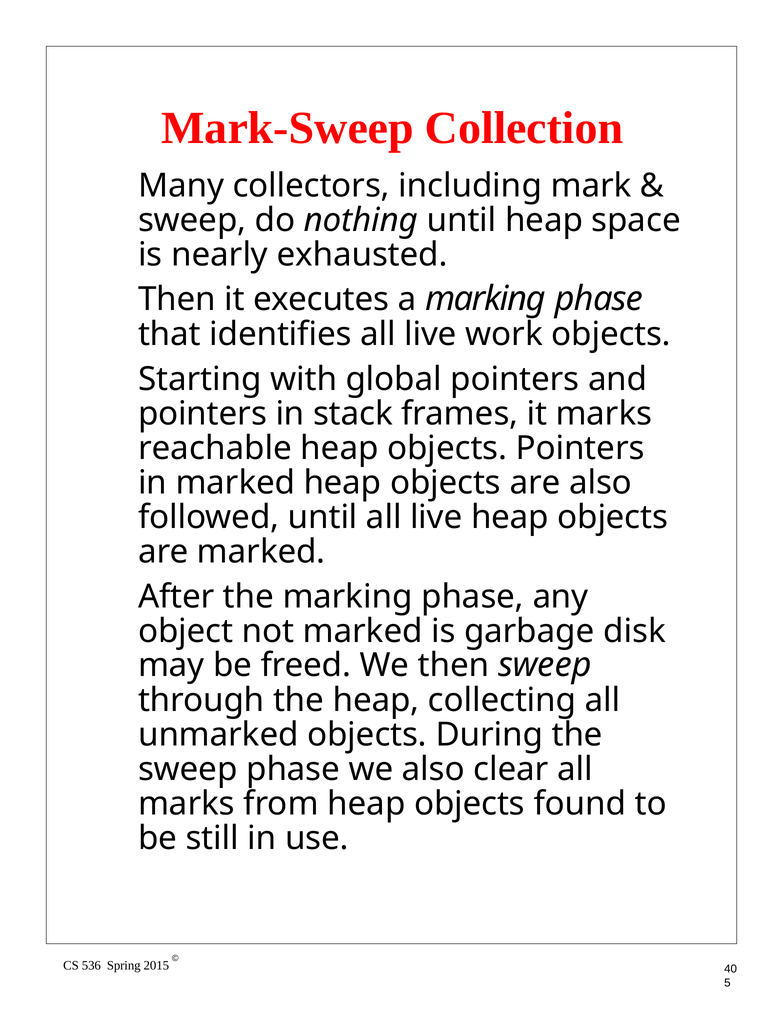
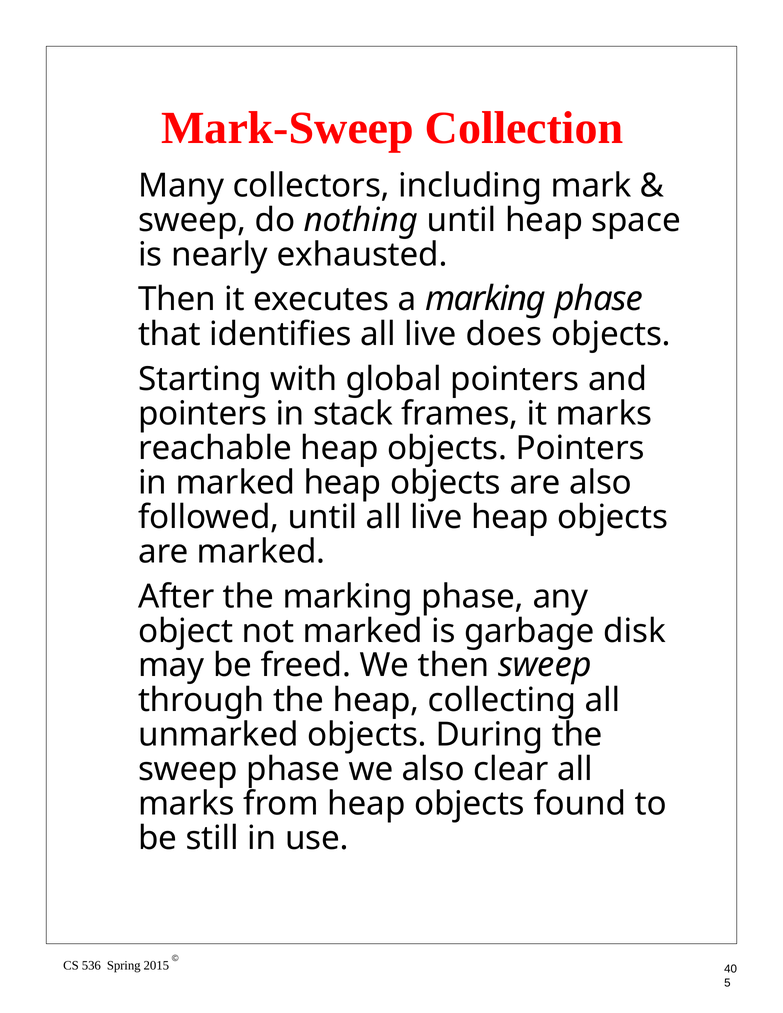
work: work -> does (504, 334)
